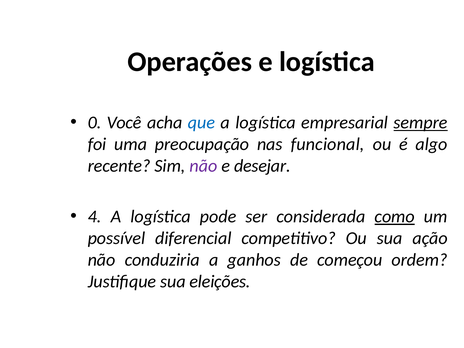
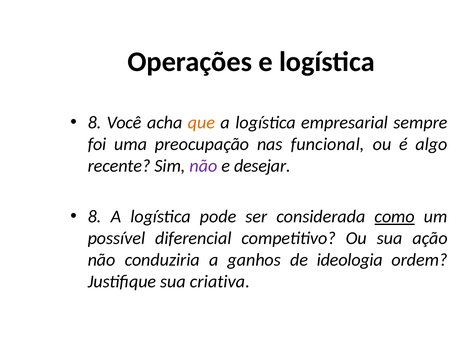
0: 0 -> 8 (95, 123)
que colour: blue -> orange (202, 123)
sempre underline: present -> none (421, 123)
4: 4 -> 8 (95, 217)
começou: começou -> ideologia (350, 260)
eleições: eleições -> criativa (220, 282)
